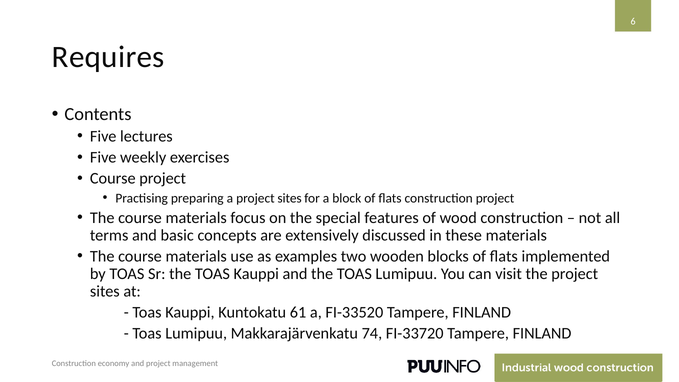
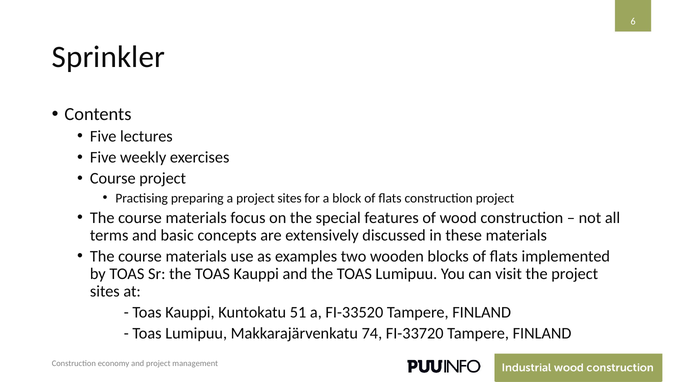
Requires: Requires -> Sprinkler (108, 57)
61: 61 -> 51 (298, 312)
